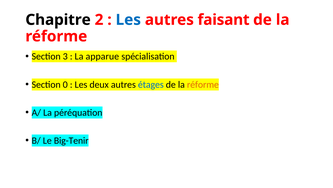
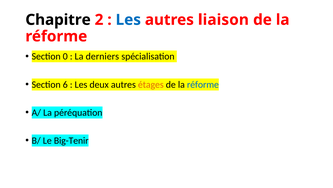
faisant: faisant -> liaison (223, 20)
3: 3 -> 0 (65, 56)
apparue: apparue -> derniers (102, 56)
0: 0 -> 6 (65, 84)
étages colour: blue -> orange (151, 84)
réforme colour: orange -> blue (203, 84)
